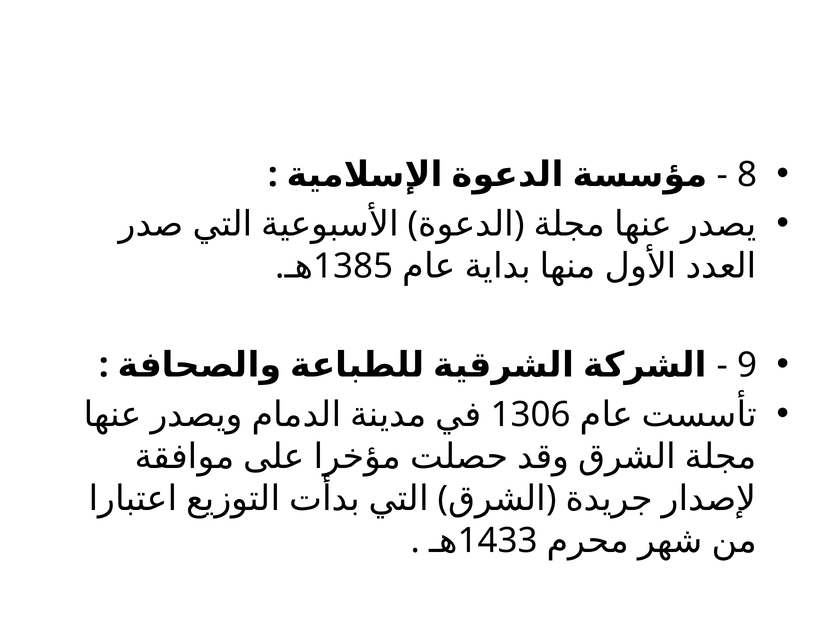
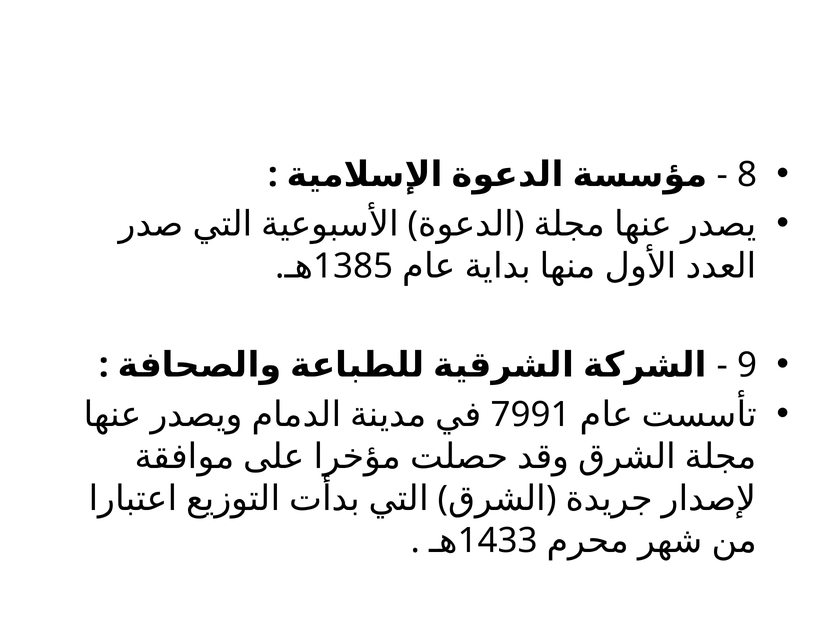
1306: 1306 -> 7991 (531, 414)
